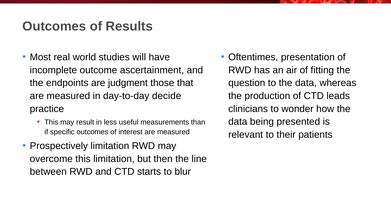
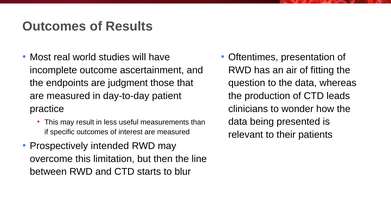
decide: decide -> patient (167, 96)
Prospectively limitation: limitation -> intended (110, 146)
